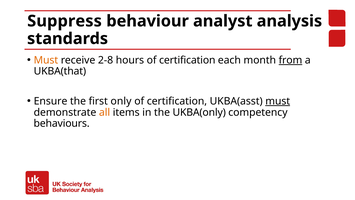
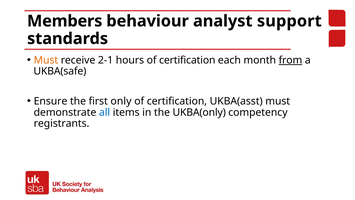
Suppress: Suppress -> Members (65, 21)
analysis: analysis -> support (289, 21)
2-8: 2-8 -> 2-1 (106, 60)
UKBA(that: UKBA(that -> UKBA(safe (60, 71)
must underline: present -> none (278, 101)
all colour: orange -> blue (105, 112)
behaviours: behaviours -> registrants (62, 123)
